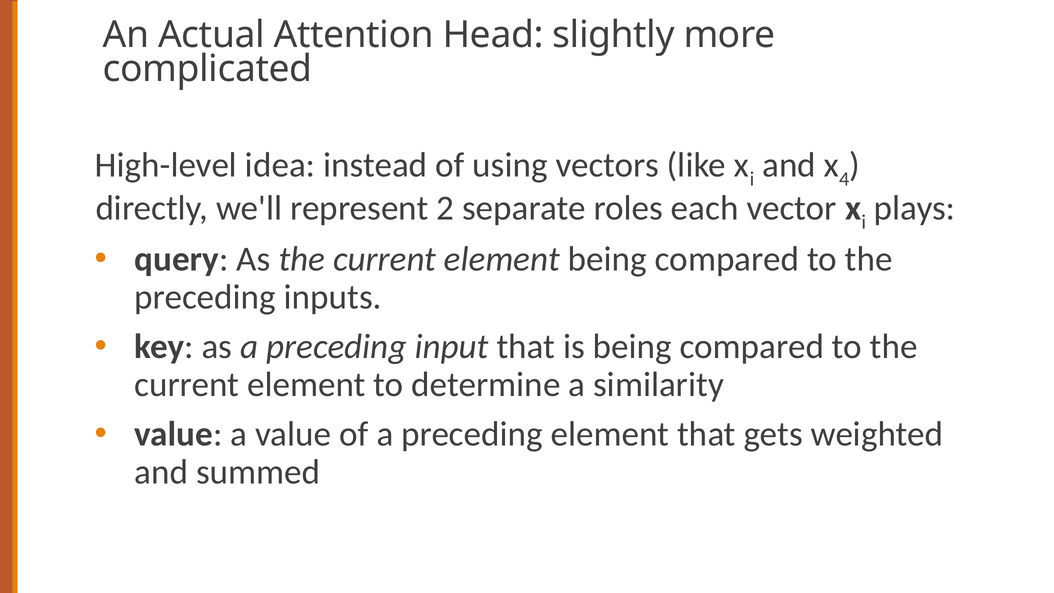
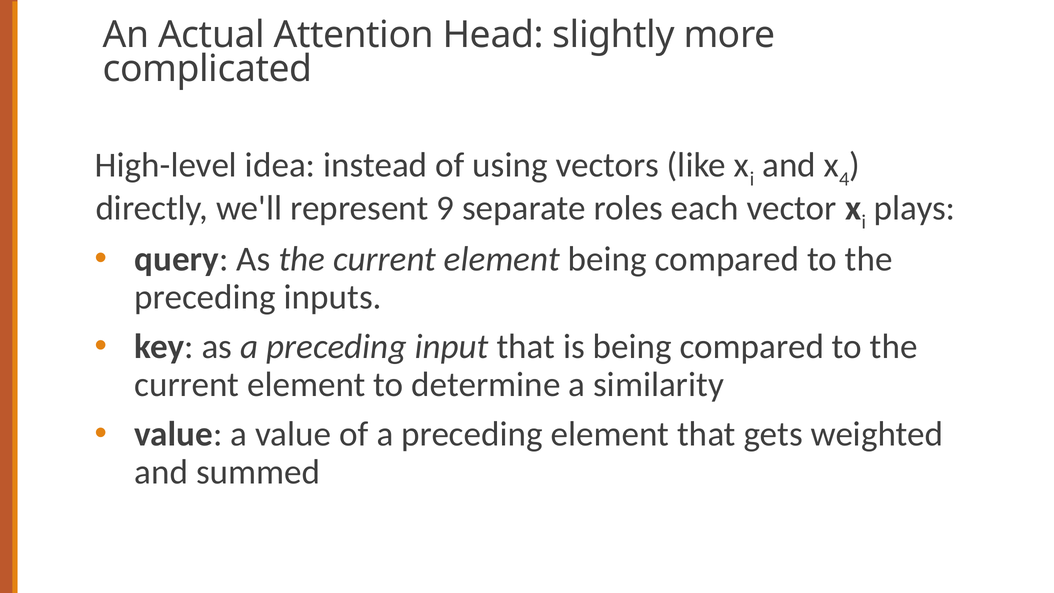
2: 2 -> 9 (445, 208)
